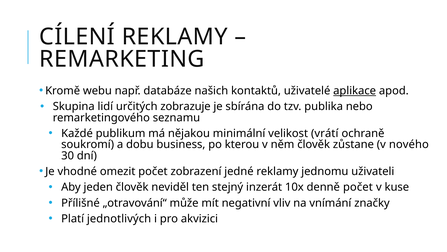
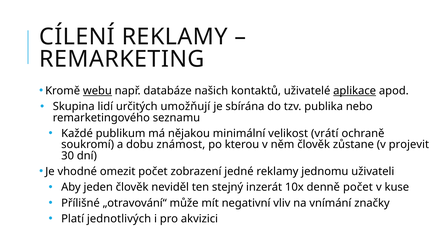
webu underline: none -> present (97, 91)
zobrazuje: zobrazuje -> umožňují (185, 106)
business: business -> známost (181, 144)
nového: nového -> projevit (409, 144)
